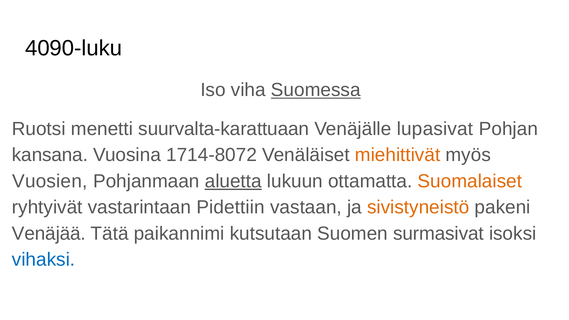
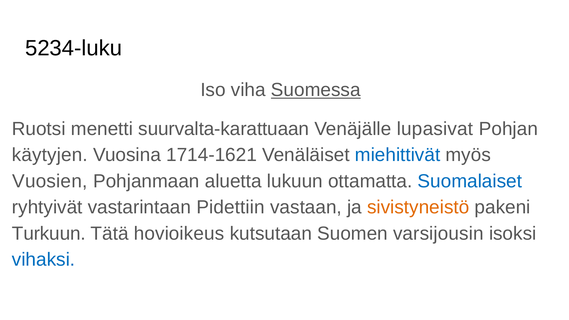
4090-luku: 4090-luku -> 5234-luku (74, 48)
kansana: kansana -> käytyjen (50, 155)
1714-8072: 1714-8072 -> 1714-1621 (212, 155)
miehittivät colour: orange -> blue (398, 155)
aluetta underline: present -> none (233, 181)
Suomalaiset colour: orange -> blue (470, 181)
Venäjää: Venäjää -> Turkuun (49, 234)
paikannimi: paikannimi -> hovioikeus (179, 234)
surmasivat: surmasivat -> varsijousin (438, 234)
